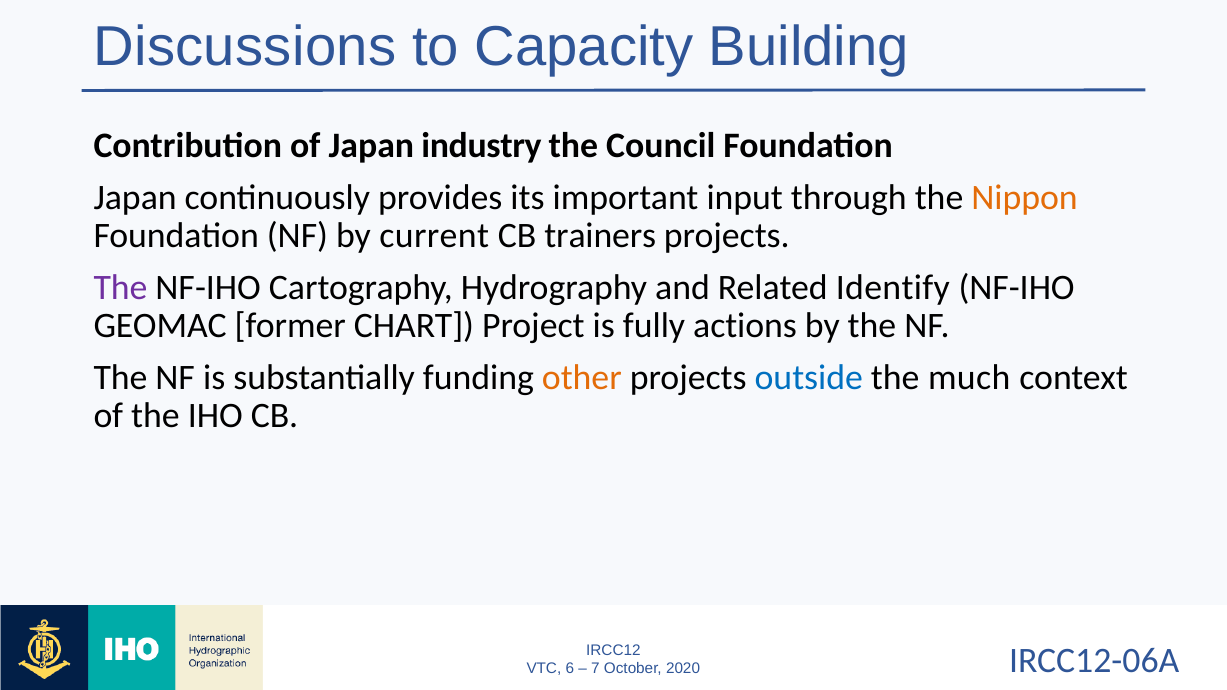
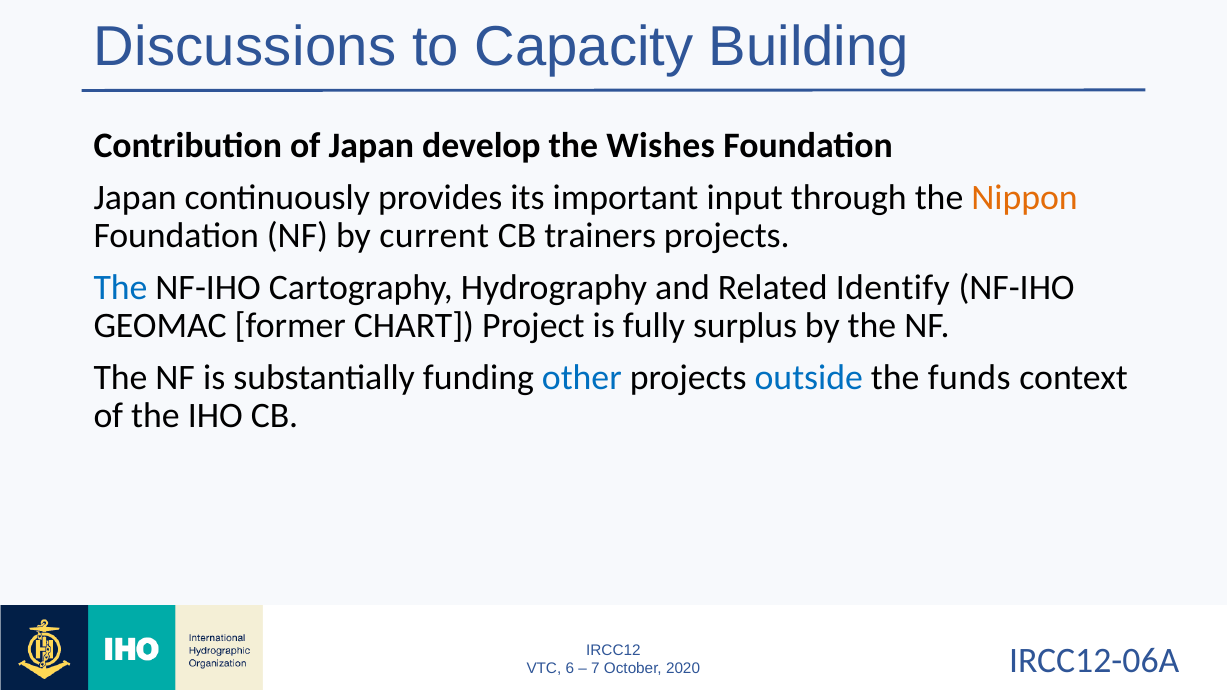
industry: industry -> develop (481, 146)
Council: Council -> Wishes (661, 146)
The colour: purple -> blue (120, 287)
actions: actions -> surplus (745, 326)
other colour: orange -> blue (582, 377)
much: much -> funds (969, 377)
